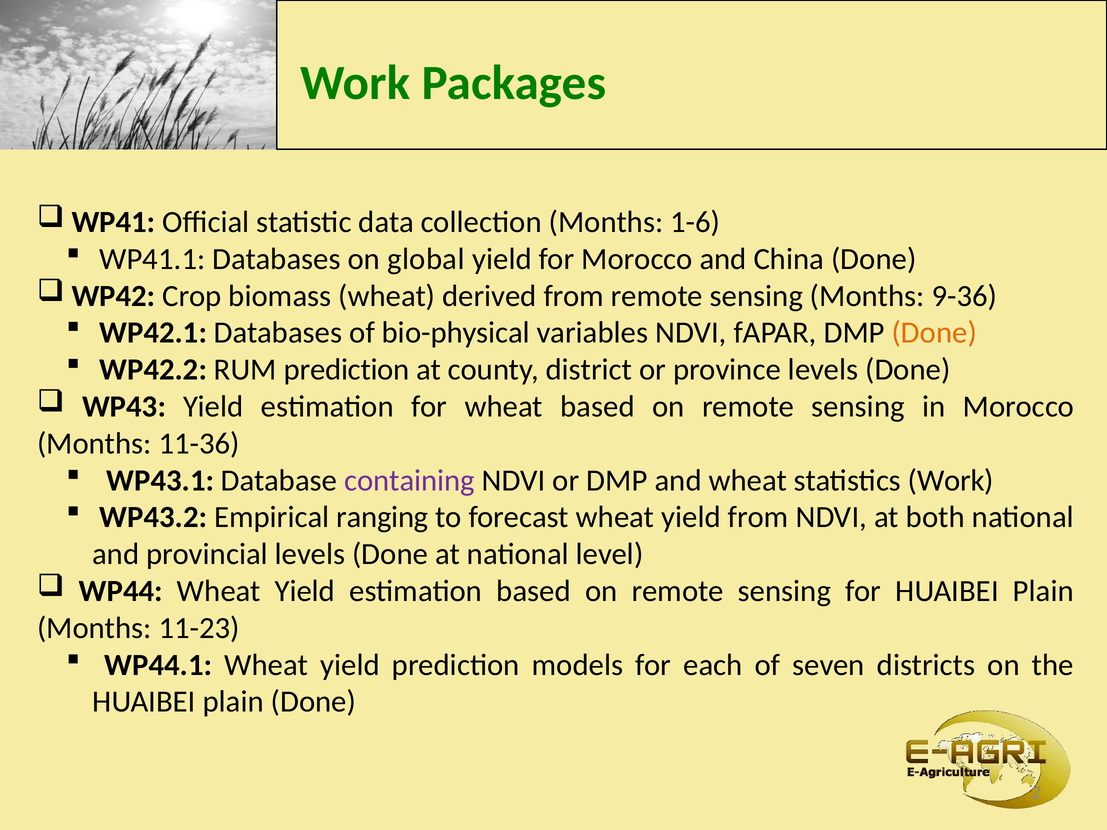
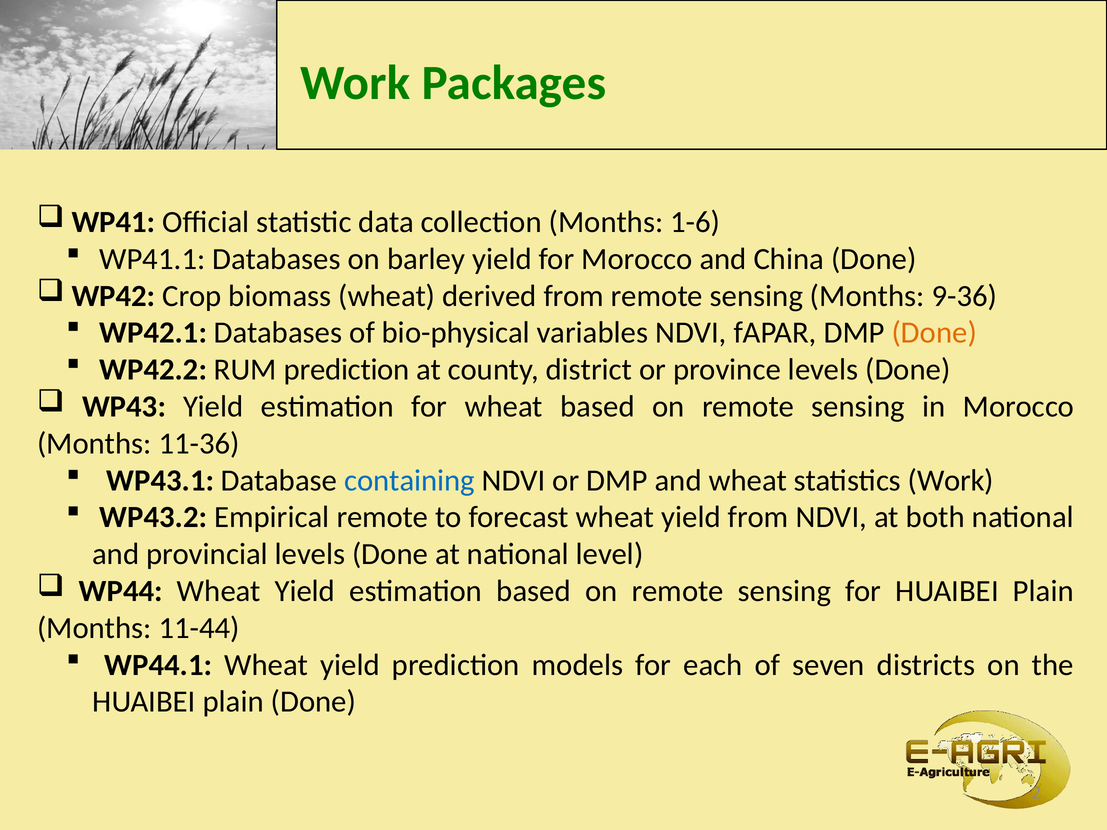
global: global -> barley (426, 259)
containing colour: purple -> blue (410, 481)
Empirical ranging: ranging -> remote (382, 517)
11-23: 11-23 -> 11-44 (199, 628)
